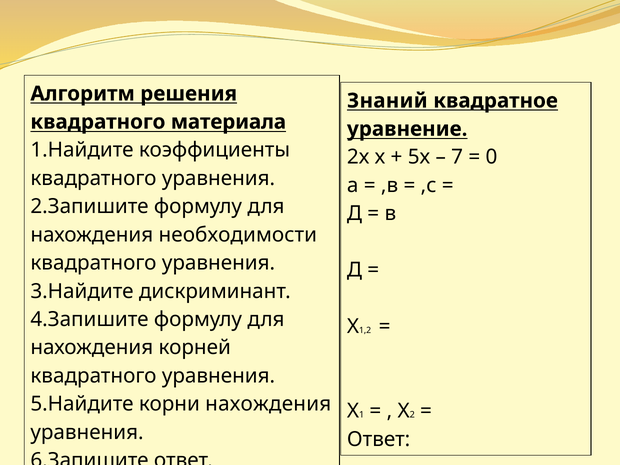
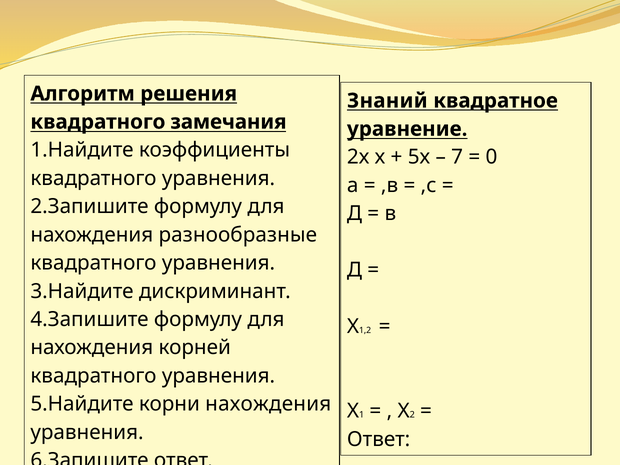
материала: материала -> замечания (228, 122)
необходимости: необходимости -> разнообразные (238, 235)
